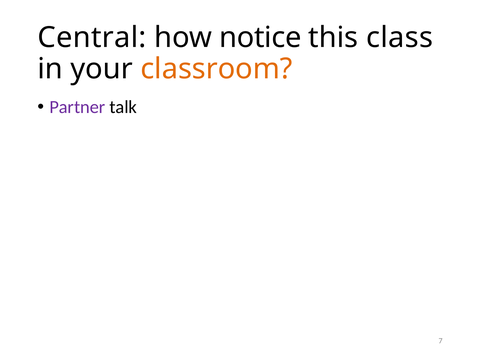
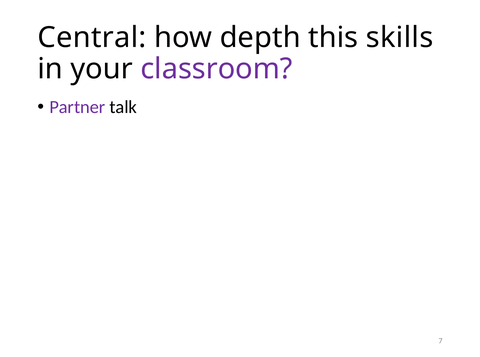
notice: notice -> depth (260, 38)
class: class -> skills (400, 38)
classroom colour: orange -> purple (216, 69)
